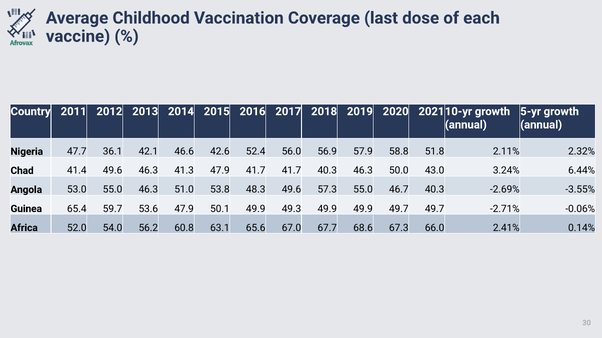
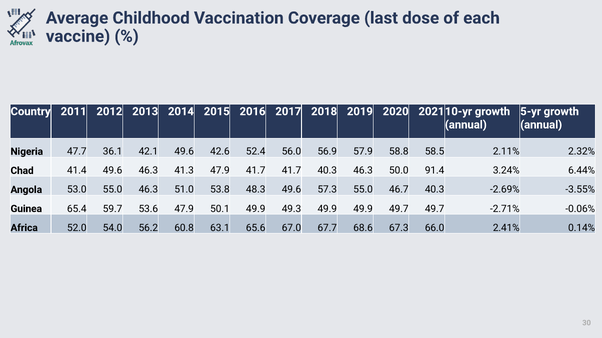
42.1 46.6: 46.6 -> 49.6 (184, 152)
51.8: 51.8 -> 58.5 (435, 152)
43.0: 43.0 -> 91.4 (435, 171)
